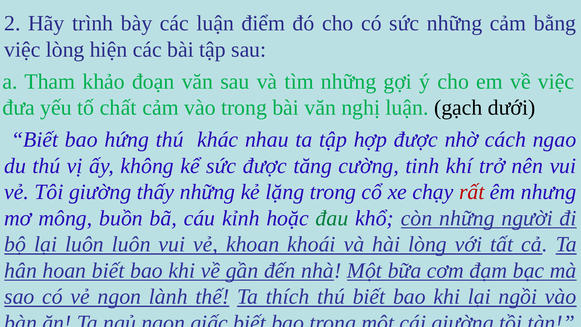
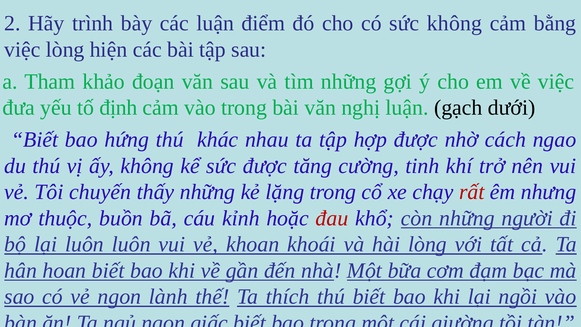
sức những: những -> không (454, 23)
chất: chất -> định (118, 108)
Tôi giường: giường -> chuyến (100, 192)
mông: mông -> thuộc (65, 218)
đau colour: green -> red (332, 218)
